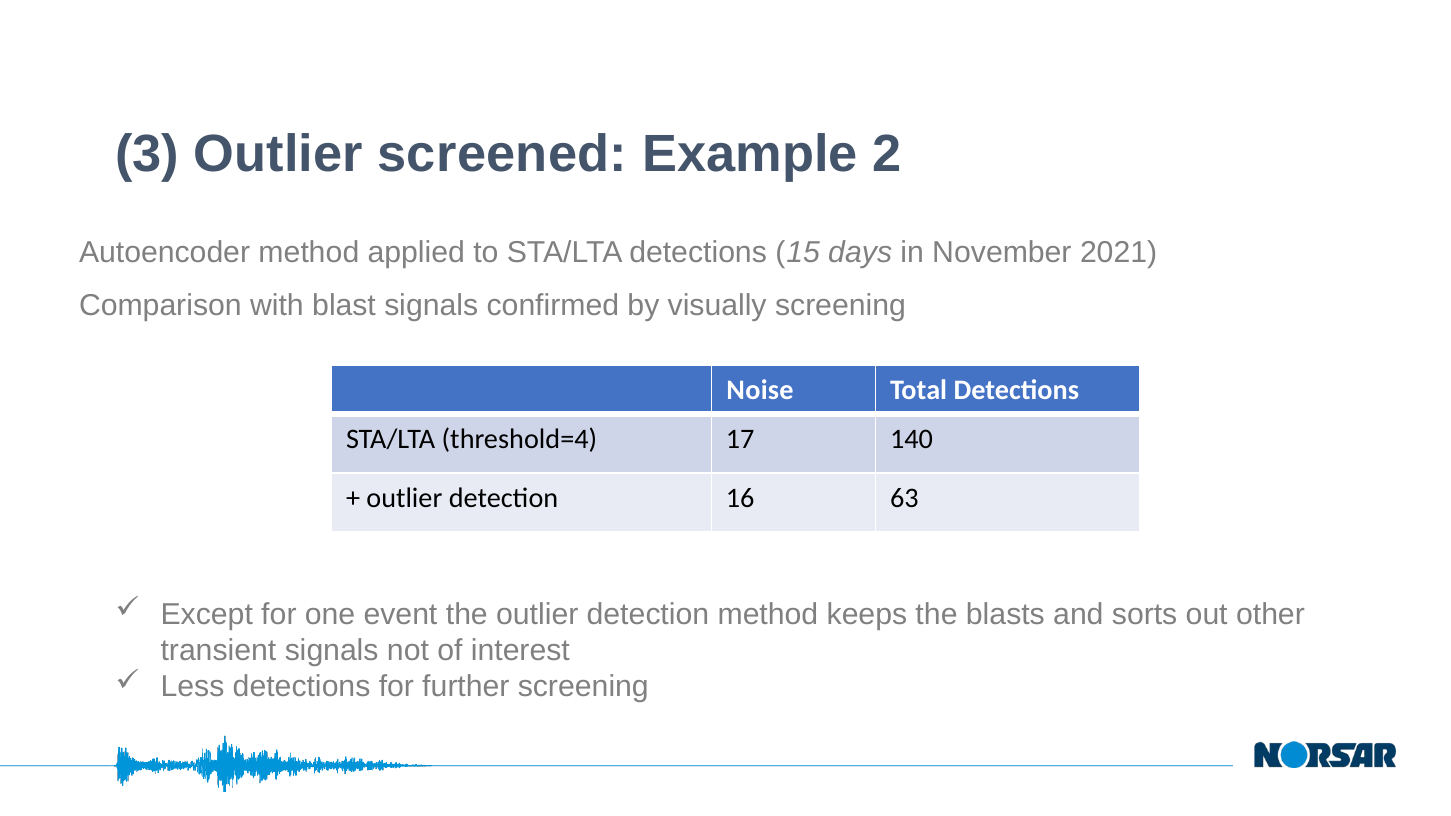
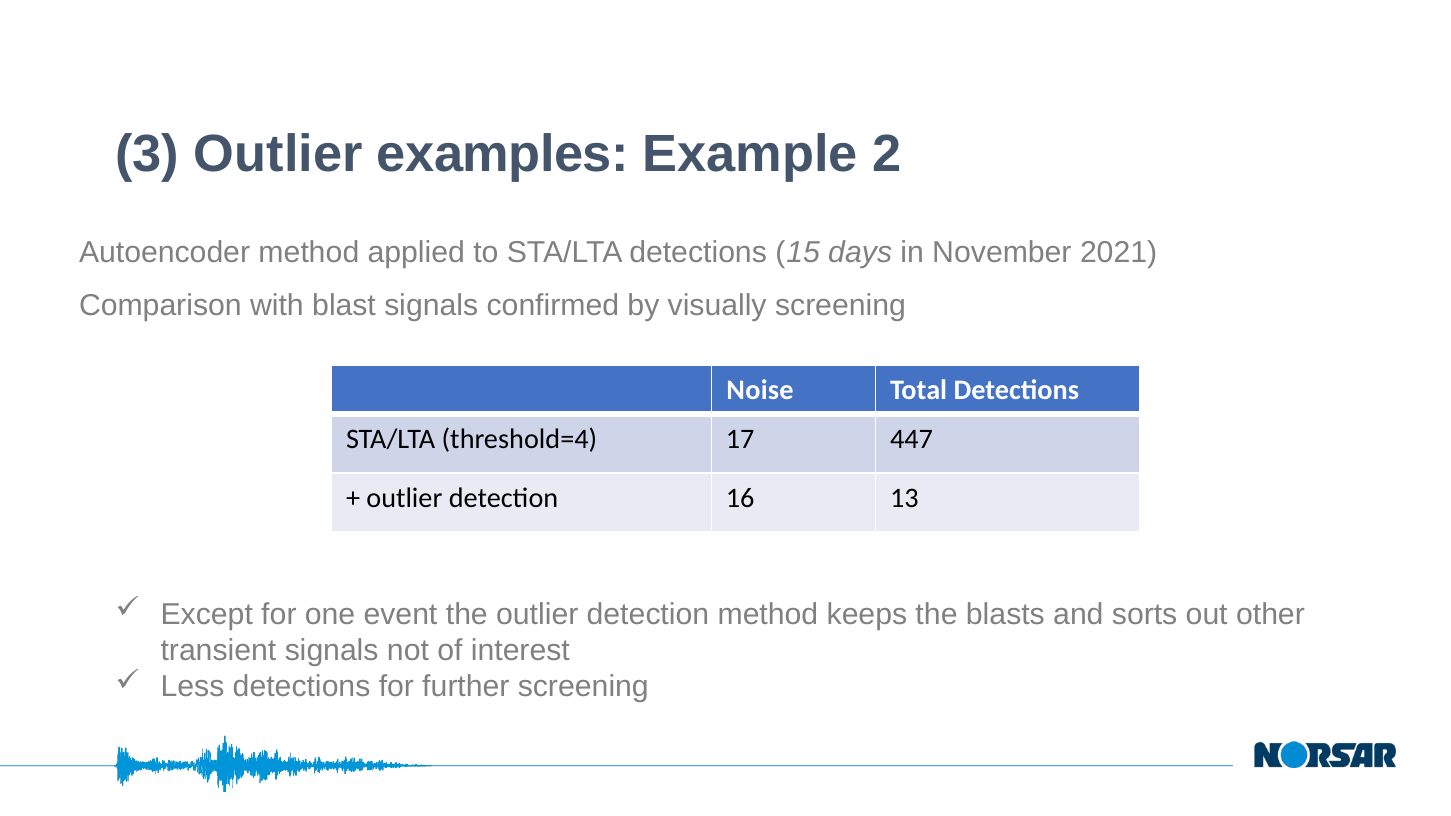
screened: screened -> examples (503, 155)
140: 140 -> 447 (911, 439)
63: 63 -> 13 (904, 498)
